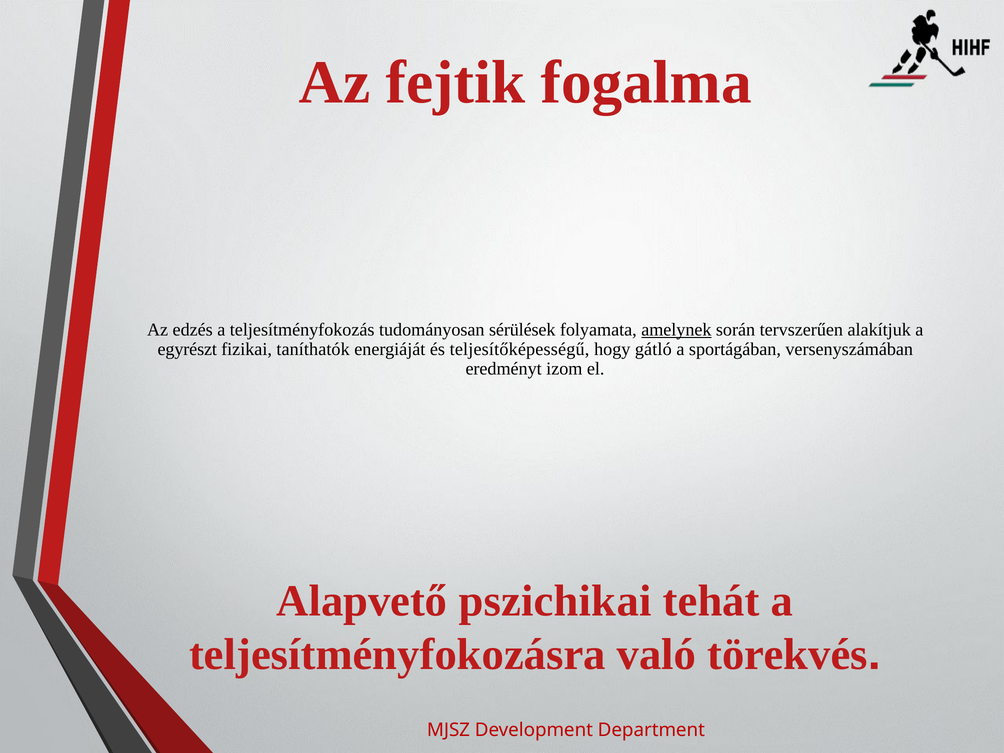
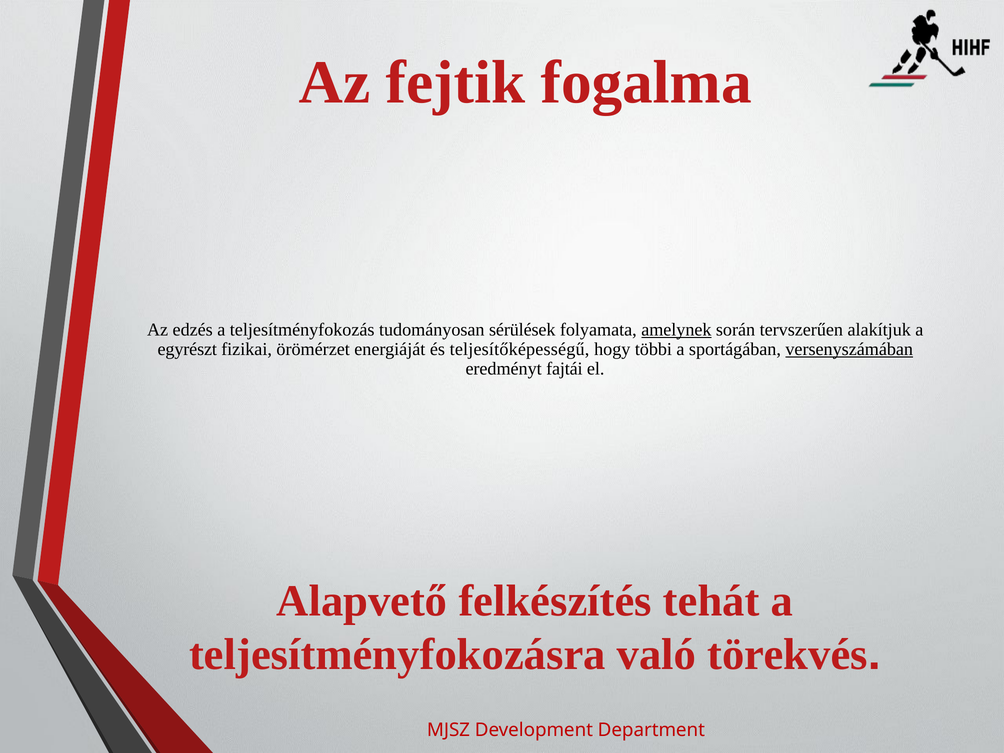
taníthatók: taníthatók -> örömérzet (313, 349)
gátló: gátló -> többi (653, 349)
versenyszámában underline: none -> present (849, 349)
izom: izom -> fajtái (564, 369)
pszichikai: pszichikai -> felkészítés (555, 601)
